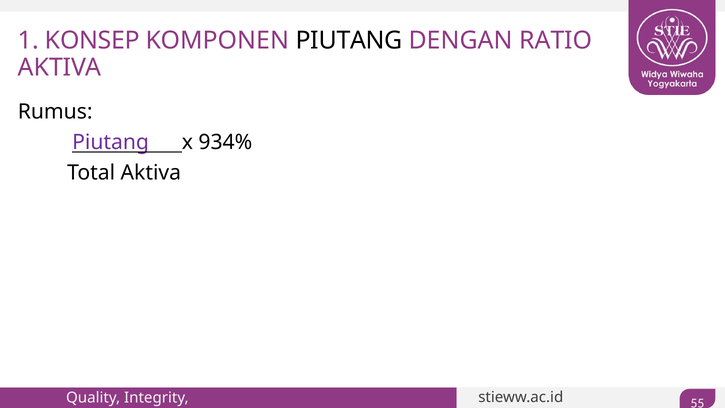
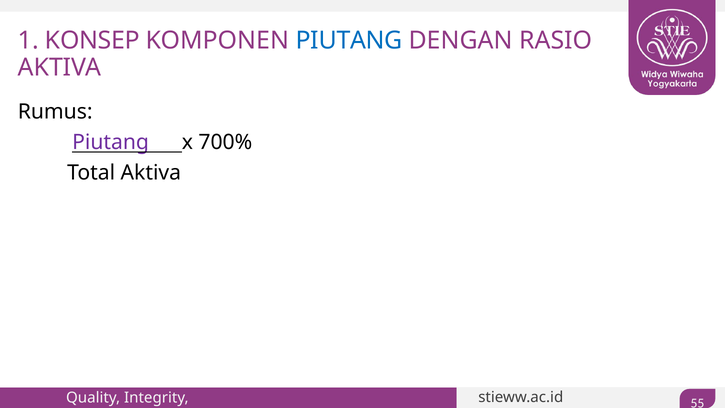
PIUTANG colour: black -> blue (349, 40)
RATIO: RATIO -> RASIO (556, 40)
934%: 934% -> 700% (225, 142)
